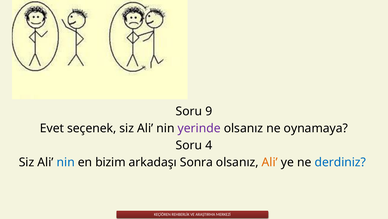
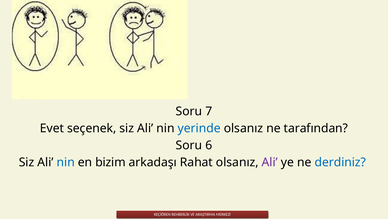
9: 9 -> 7 (209, 111)
yerinde colour: purple -> blue (199, 128)
oynamaya: oynamaya -> tarafından (316, 128)
4: 4 -> 6 (209, 145)
Sonra: Sonra -> Rahat (196, 162)
Ali colour: orange -> purple (270, 162)
